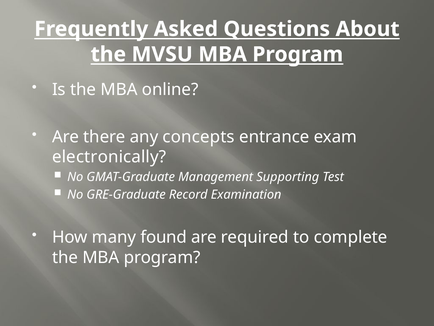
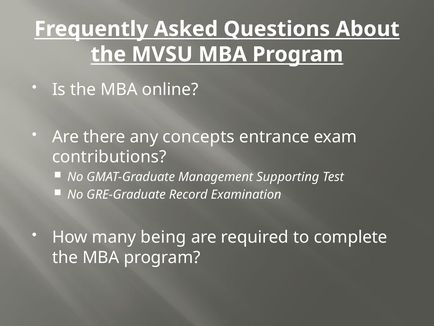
electronically: electronically -> contributions (109, 157)
found: found -> being (164, 237)
